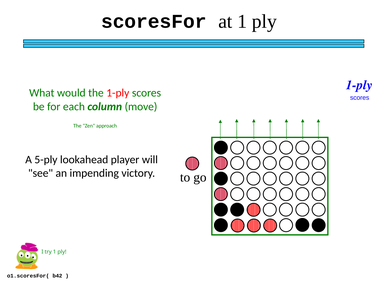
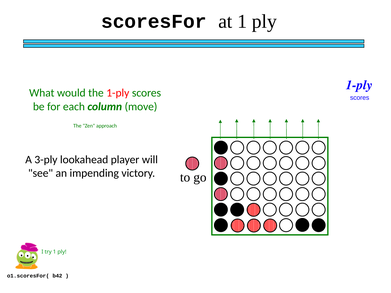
5-ply: 5-ply -> 3-ply (46, 160)
